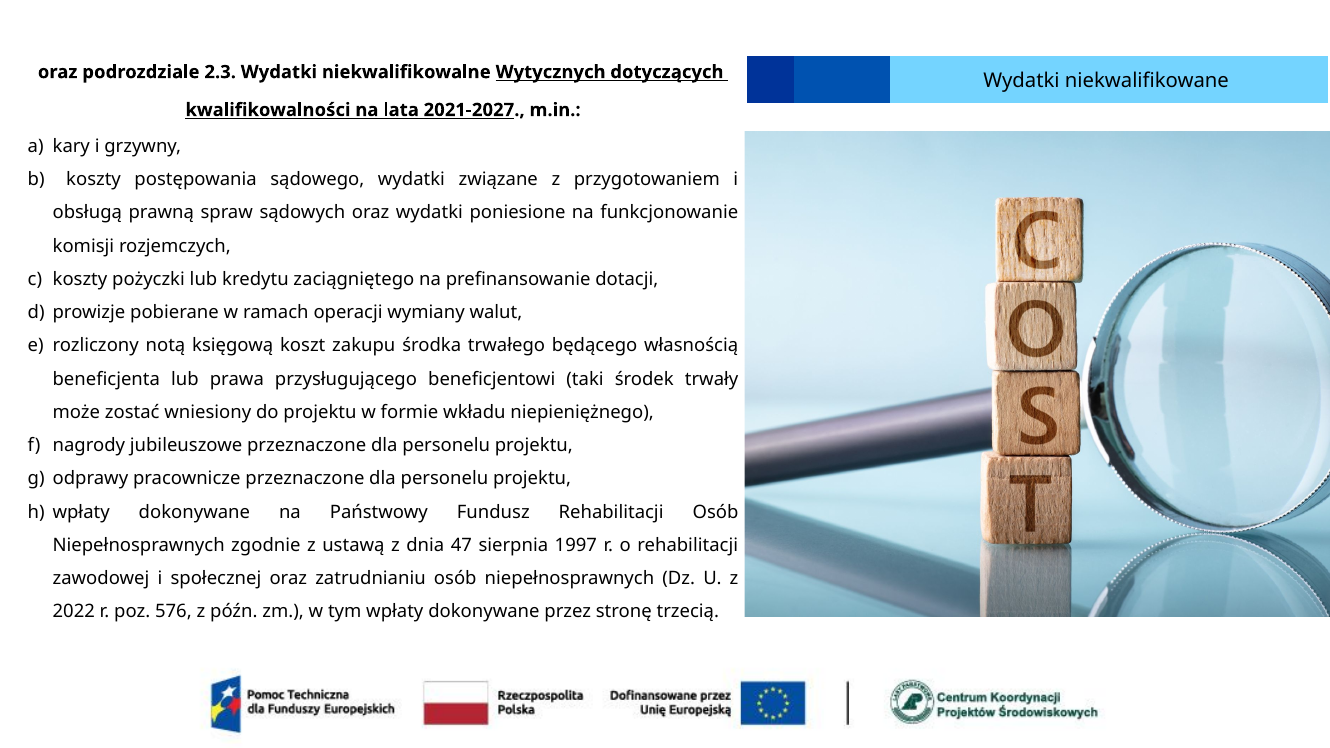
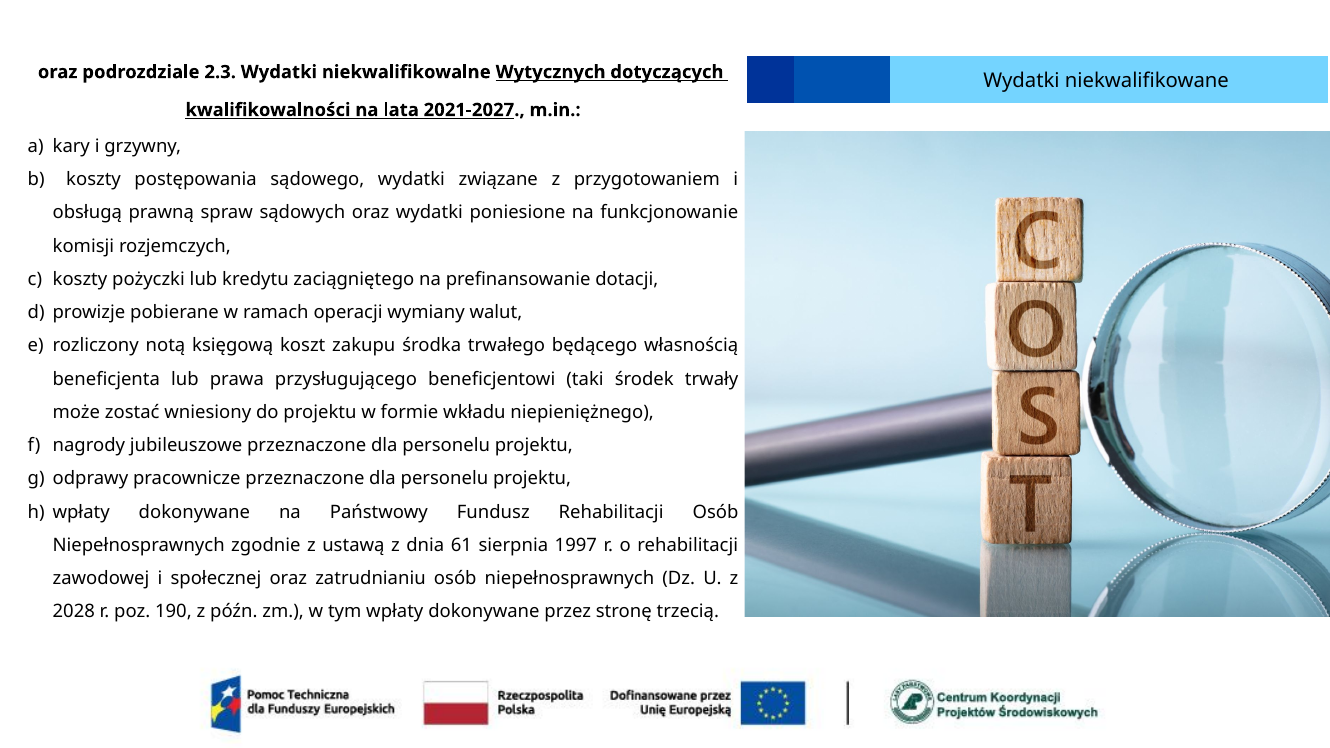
47: 47 -> 61 (461, 545)
2022: 2022 -> 2028 (74, 612)
576: 576 -> 190 (173, 612)
